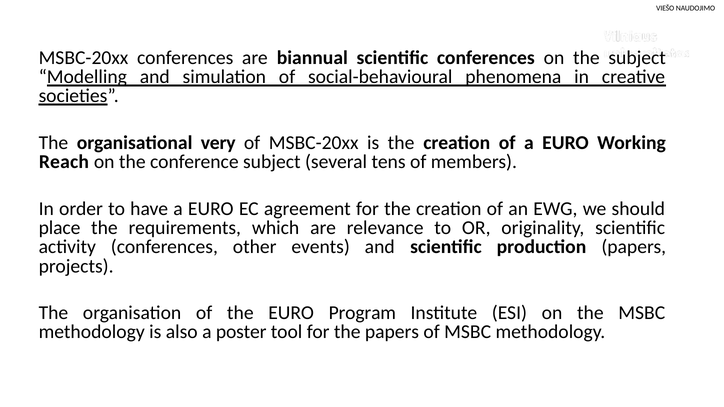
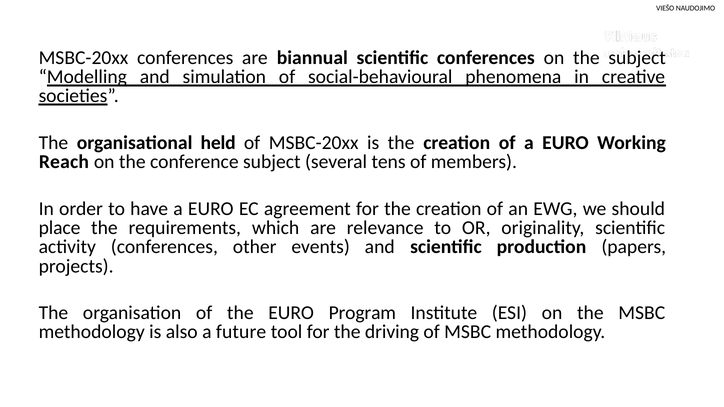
very: very -> held (218, 143)
poster: poster -> future (241, 332)
the papers: papers -> driving (392, 332)
